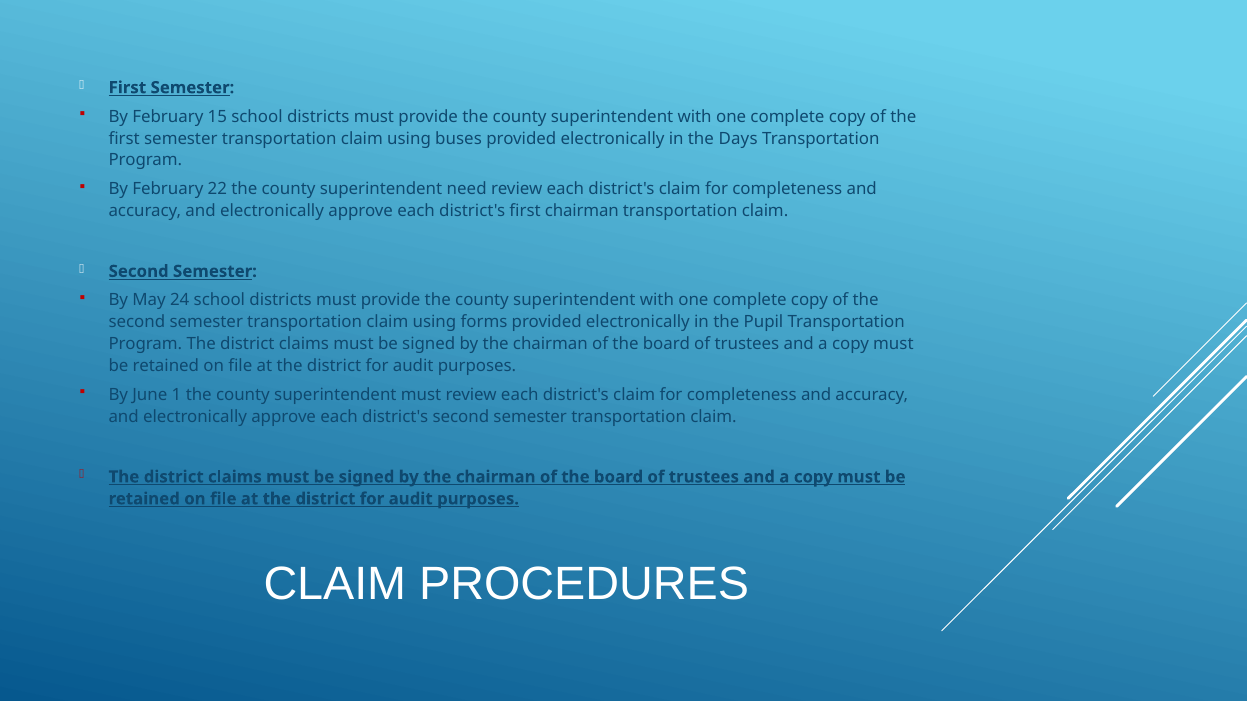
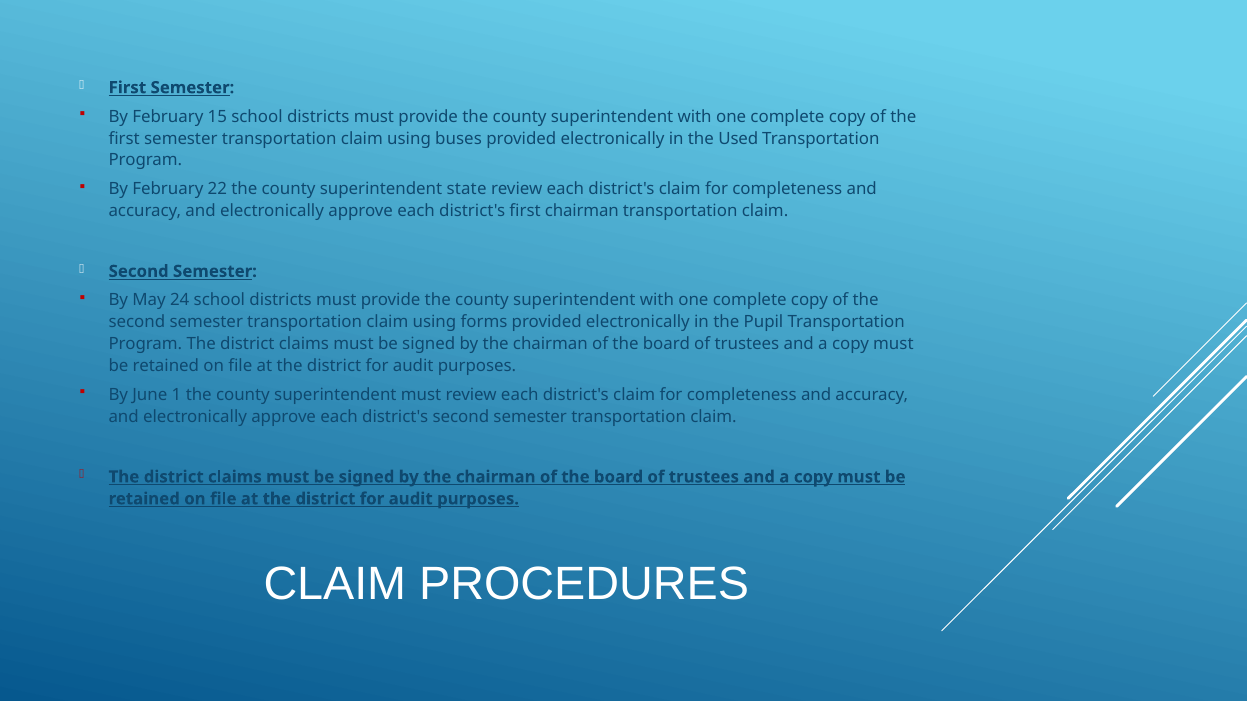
Days: Days -> Used (738, 139)
need: need -> state (467, 189)
